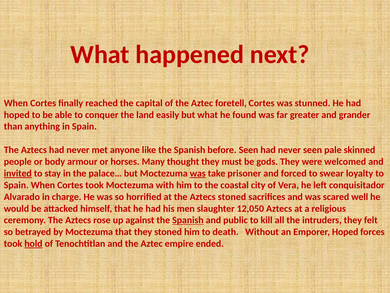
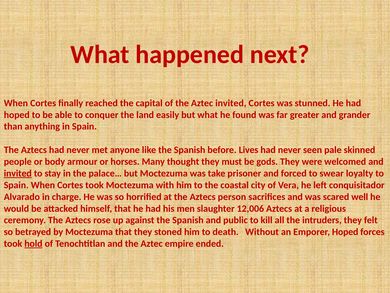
Aztec foretell: foretell -> invited (231, 103)
before Seen: Seen -> Lives (249, 150)
was underline: present -> none (198, 173)
Aztecs stoned: stoned -> person (232, 196)
12,050: 12,050 -> 12,006 (250, 208)
Spanish underline: present -> none (188, 220)
